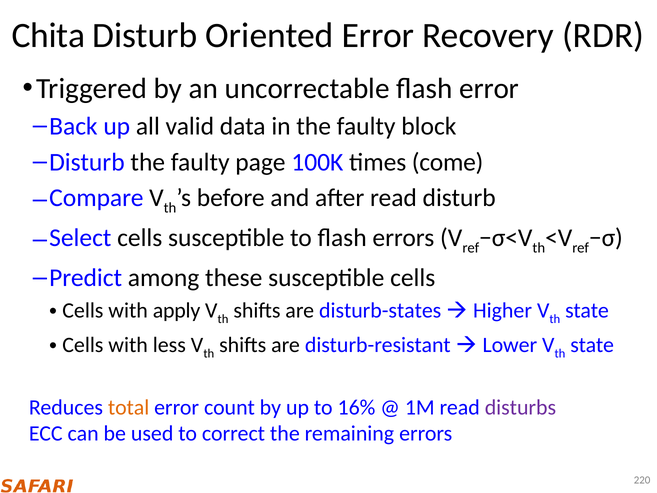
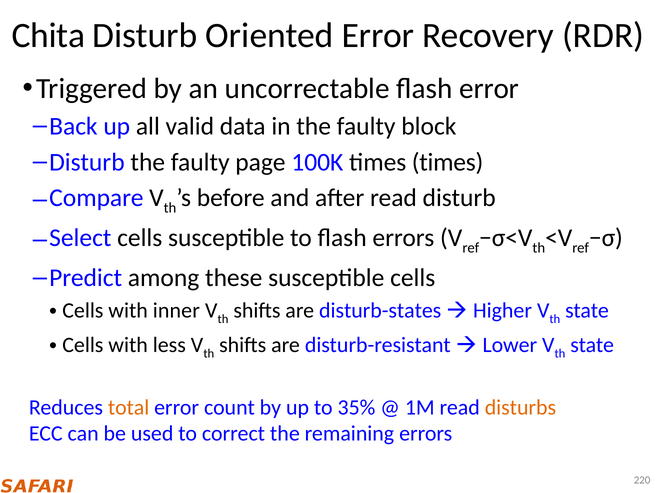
times come: come -> times (448, 162)
apply: apply -> inner (176, 311)
16%: 16% -> 35% (356, 407)
disturbs colour: purple -> orange (520, 407)
